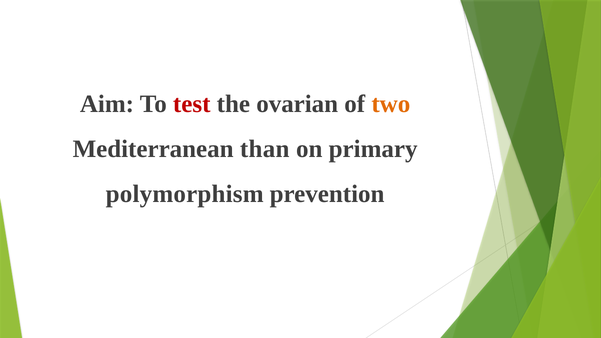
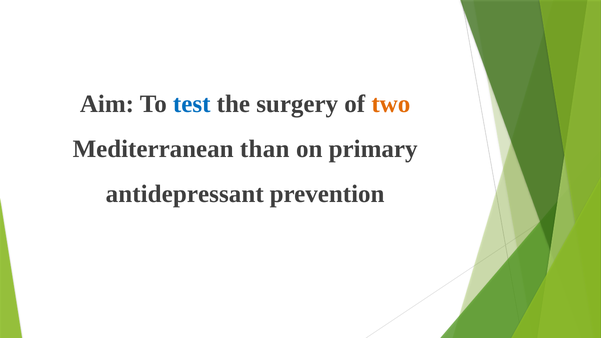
test colour: red -> blue (192, 104)
ovarian: ovarian -> surgery (297, 104)
polymorphism: polymorphism -> antidepressant (185, 194)
